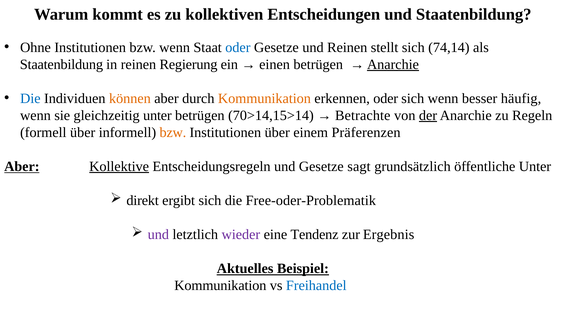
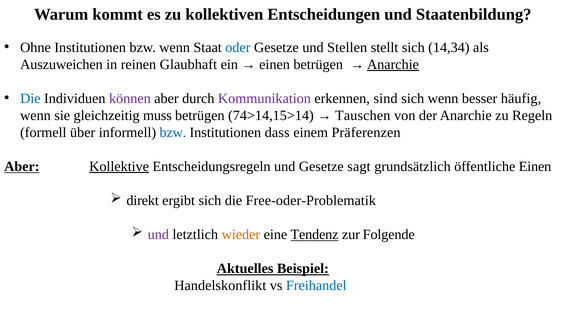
und Reinen: Reinen -> Stellen (347, 47)
74,14: 74,14 -> 14,34 (449, 47)
Staatenbildung: Staatenbildung -> Auszuweichen (61, 64)
Regierung: Regierung -> Glaubhaft (188, 64)
können colour: orange -> purple (130, 98)
Kommunikation colour: orange -> purple (264, 98)
erkennen oder: oder -> sind (386, 98)
gleichzeitig unter: unter -> muss (157, 115)
70>14,15>14: 70>14,15>14 -> 74>14,15>14 (271, 115)
Betrachte: Betrachte -> Tauschen (363, 115)
der underline: present -> none (428, 115)
bzw colour: orange -> blue (173, 132)
Institutionen über: über -> dass (277, 132)
öffentliche Unter: Unter -> Einen (535, 166)
wieder colour: purple -> orange (241, 234)
Tendenz underline: none -> present (315, 234)
Ergebnis: Ergebnis -> Folgende (389, 234)
Kommunikation: Kommunikation -> Handelskonflikt (220, 286)
